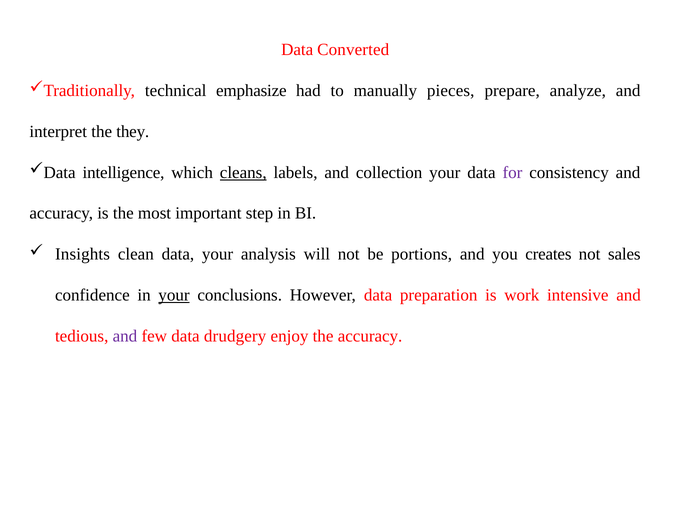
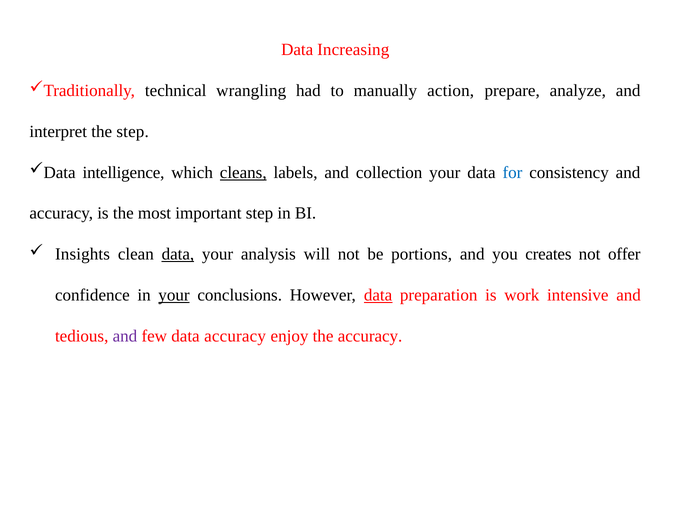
Converted: Converted -> Increasing (353, 50)
emphasize: emphasize -> wrangling (251, 91)
pieces: pieces -> action (451, 91)
the they: they -> step (133, 132)
for colour: purple -> blue (512, 173)
data underline: none -> present (178, 254)
sales: sales -> offer (624, 254)
data underline: none -> present (378, 295)
data drudgery: drudgery -> accuracy (235, 336)
